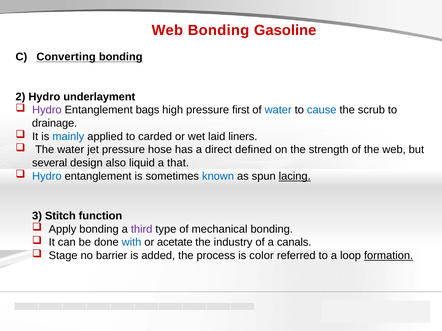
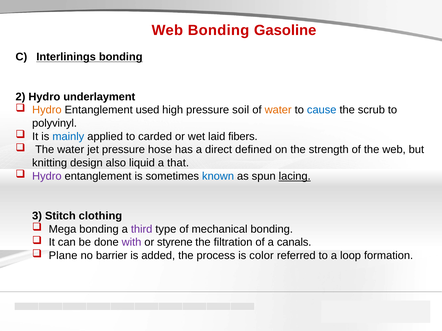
Converting: Converting -> Interlinings (66, 57)
Hydro colour: purple -> orange (47, 110)
bags: bags -> used (148, 110)
first: first -> soil (241, 110)
water colour: blue -> orange (278, 110)
drainage: drainage -> polyvinyl (55, 123)
liners: liners -> fibers (243, 137)
several: several -> knitting (50, 163)
Hydro colour: blue -> purple (47, 176)
function: function -> clothing (100, 216)
Apply: Apply -> Mega (63, 229)
with colour: blue -> purple (132, 243)
acetate: acetate -> styrene (175, 243)
industry: industry -> filtration (233, 243)
Stage: Stage -> Plane (63, 256)
formation underline: present -> none (389, 256)
